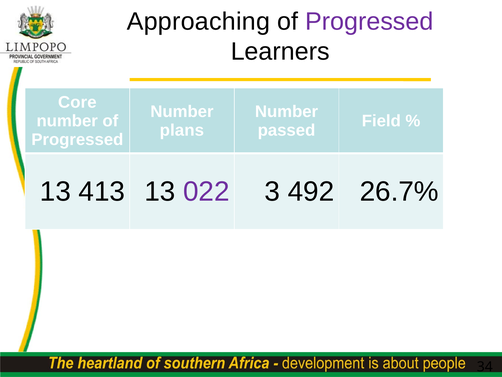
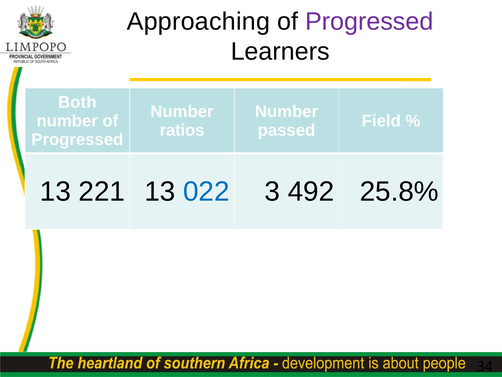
Core: Core -> Both (77, 102)
plans: plans -> ratios (182, 130)
413: 413 -> 221 (102, 191)
022 colour: purple -> blue (206, 191)
26.7%: 26.7% -> 25.8% (399, 191)
